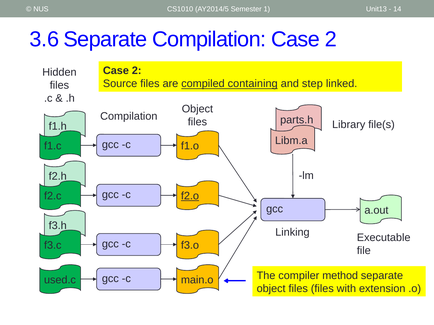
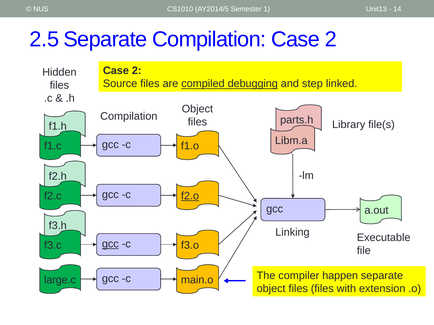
3.6: 3.6 -> 2.5 (44, 39)
containing: containing -> debugging (253, 84)
gcc underline: none -> present (110, 244)
method: method -> happen (340, 276)
used.c: used.c -> large.c (60, 280)
